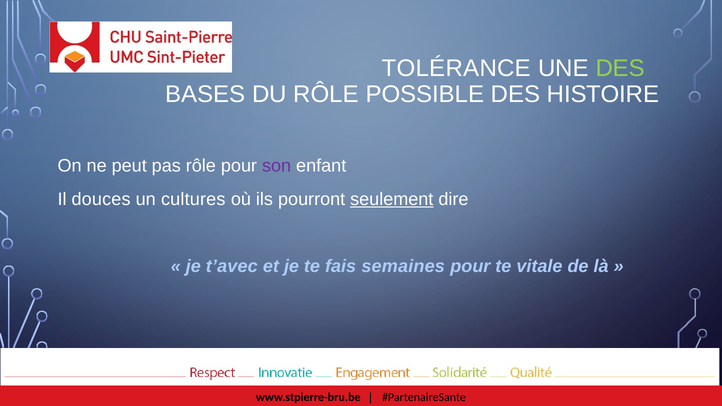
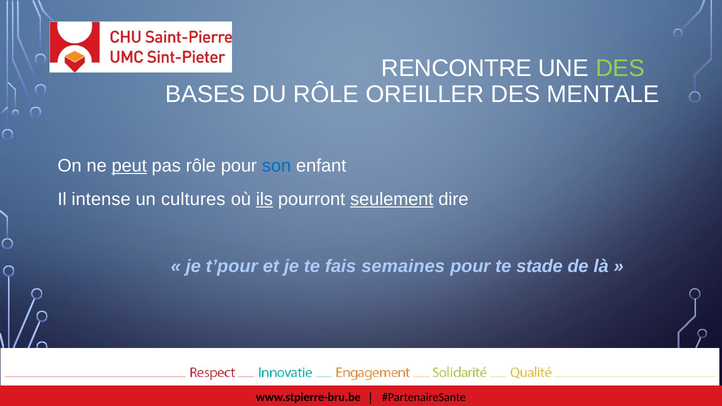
TOLÉRANCE: TOLÉRANCE -> RENCONTRE (457, 68)
POSSIBLE: POSSIBLE -> OREILLER (425, 94)
HISTOIRE: HISTOIRE -> MENTALE (603, 94)
peut underline: none -> present (129, 166)
son colour: purple -> blue (277, 166)
douces: douces -> intense (101, 199)
ils underline: none -> present (264, 199)
t’avec: t’avec -> t’pour (232, 266)
vitale: vitale -> stade (540, 266)
